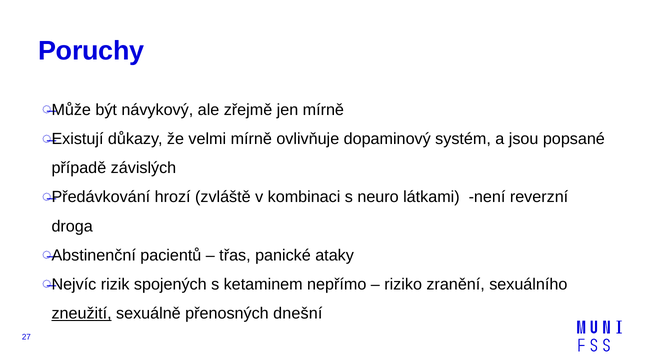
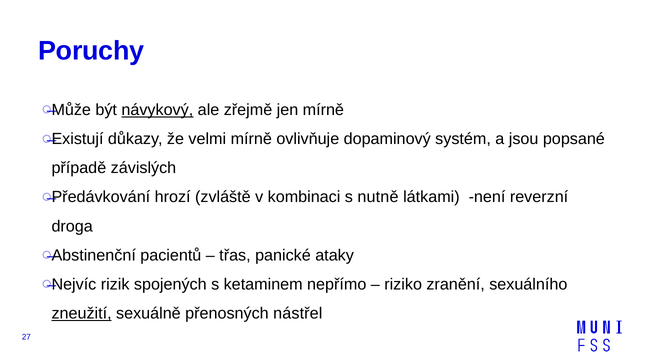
návykový underline: none -> present (157, 110)
neuro: neuro -> nutně (378, 197)
dnešní: dnešní -> nástřel (298, 314)
